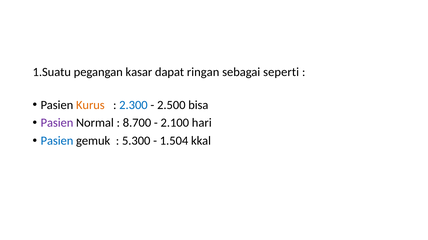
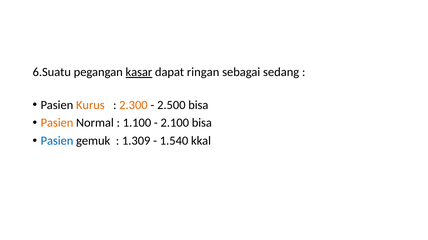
1.Suatu: 1.Suatu -> 6.Suatu (52, 72)
kasar underline: none -> present (139, 72)
seperti: seperti -> sedang (281, 72)
2.300 colour: blue -> orange (133, 105)
Pasien colour: purple -> orange (57, 123)
8.700: 8.700 -> 1.100 (137, 123)
2.100 hari: hari -> bisa (202, 123)
5.300: 5.300 -> 1.309 (136, 141)
1.504: 1.504 -> 1.540 (174, 141)
